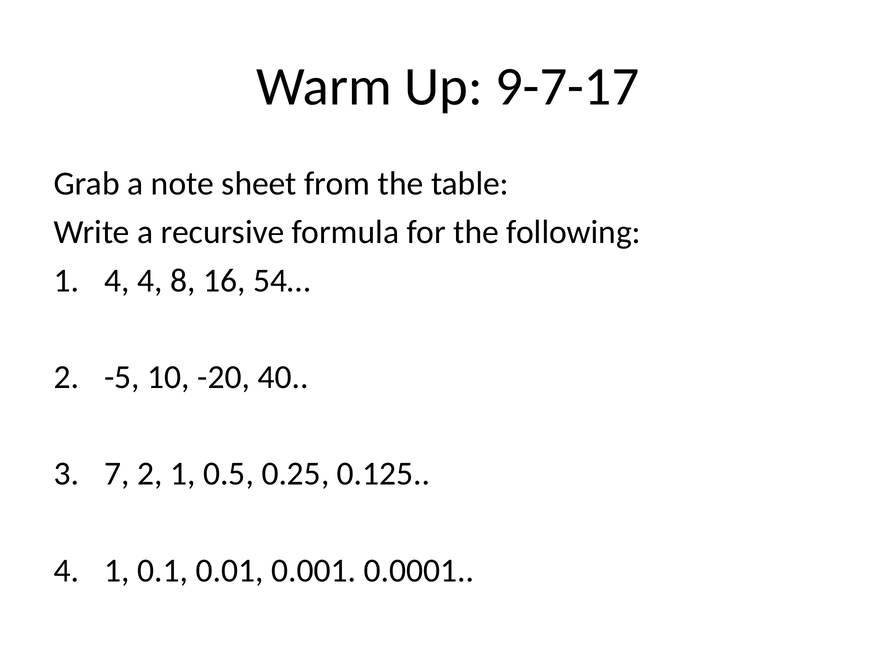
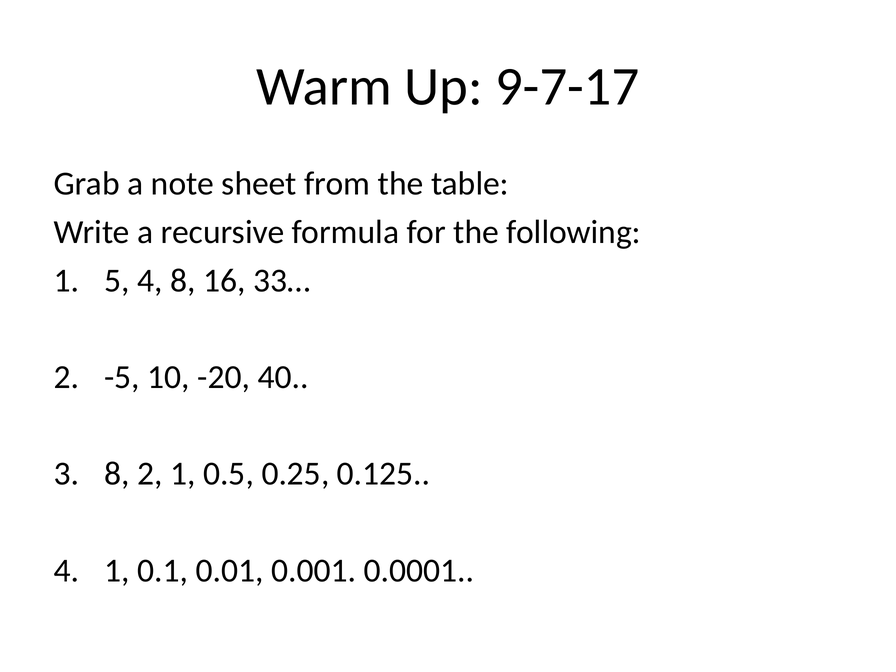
1 4: 4 -> 5 (117, 280)
54…: 54… -> 33… (282, 280)
7: 7 -> 8 (117, 474)
